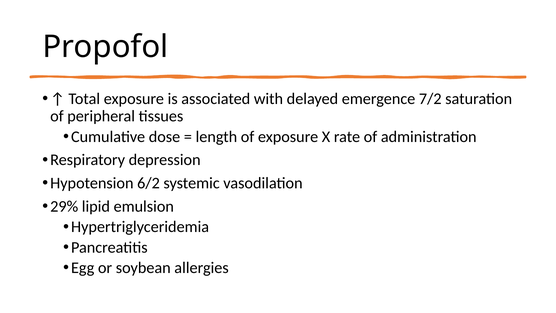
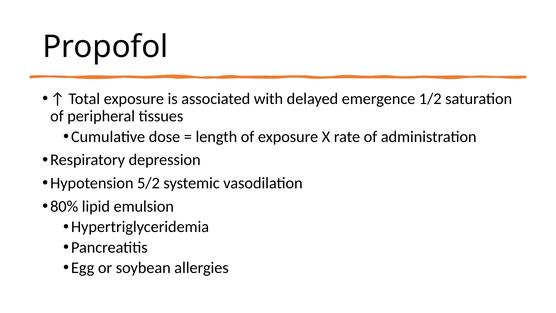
7/2: 7/2 -> 1/2 (430, 99)
6/2: 6/2 -> 5/2 (148, 183)
29%: 29% -> 80% (64, 206)
